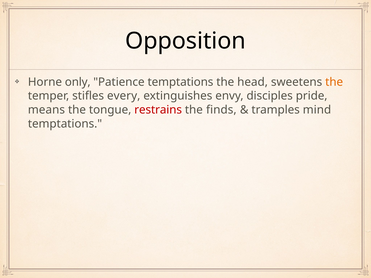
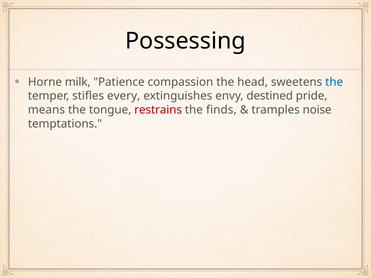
Opposition: Opposition -> Possessing (185, 41)
only: only -> milk (78, 82)
Patience temptations: temptations -> compassion (180, 82)
the colour: orange -> blue (334, 82)
disciples: disciples -> destined (270, 96)
mind: mind -> noise (317, 110)
